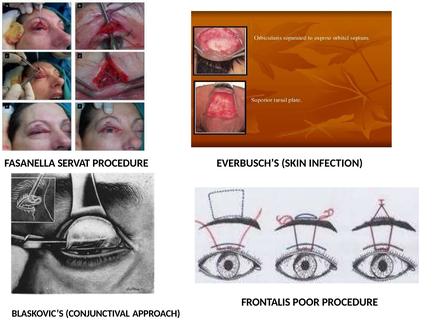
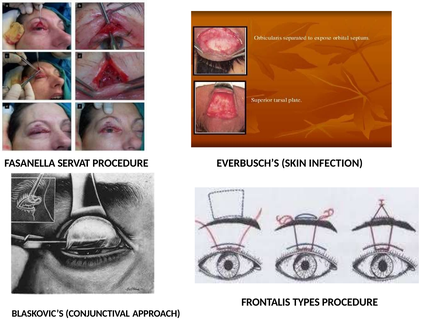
POOR: POOR -> TYPES (306, 302)
